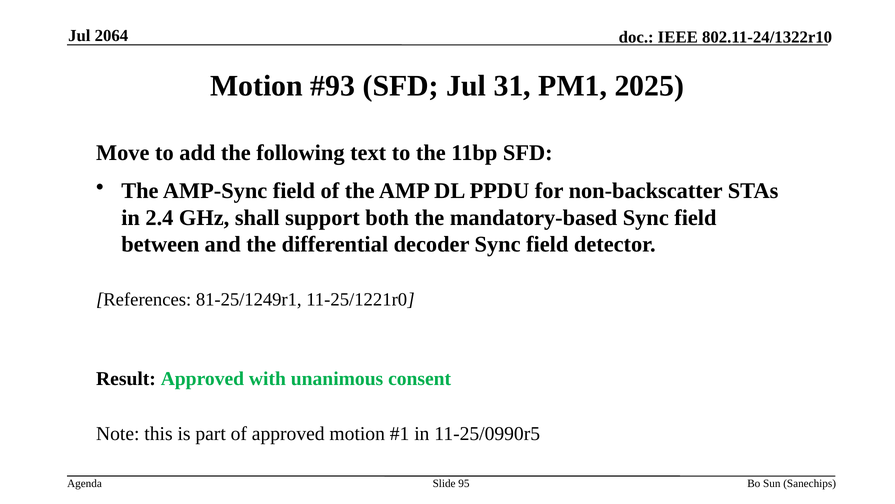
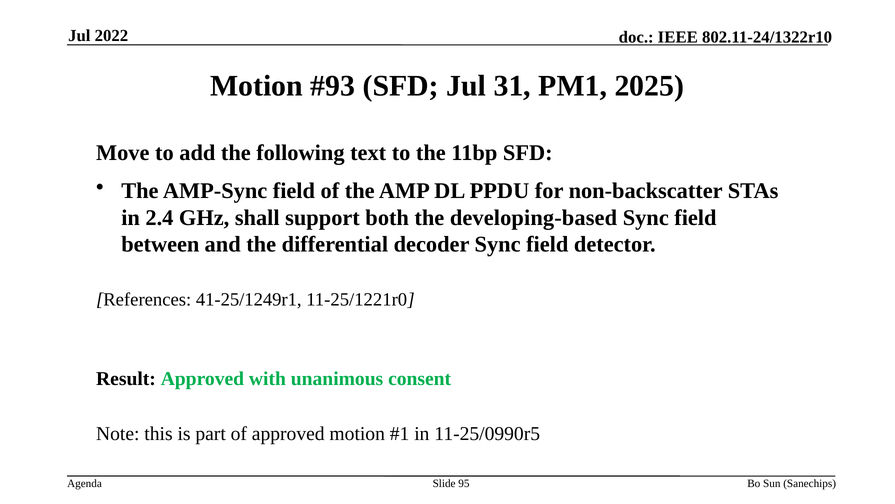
2064: 2064 -> 2022 (111, 36)
mandatory-based: mandatory-based -> developing-based (533, 217)
81-25/1249r1: 81-25/1249r1 -> 41-25/1249r1 (249, 299)
